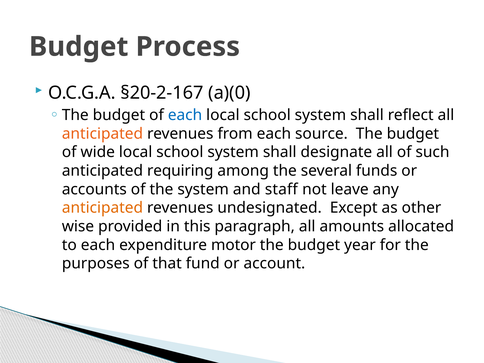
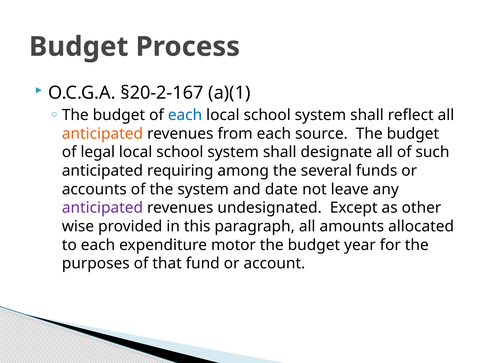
a)(0: a)(0 -> a)(1 (229, 93)
wide: wide -> legal (98, 152)
staff: staff -> date (281, 189)
anticipated colour: orange -> purple (102, 208)
